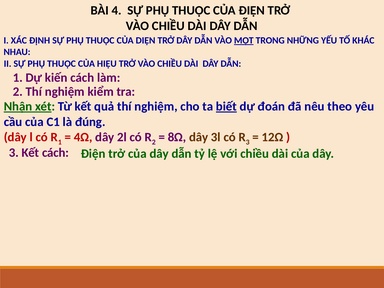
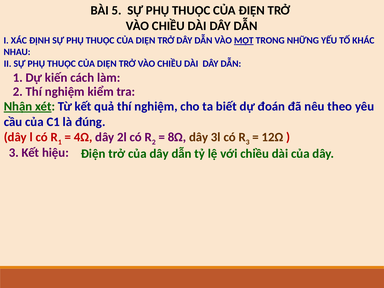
4: 4 -> 5 (117, 10)
HIỆU: HIỆU -> DIỆN (107, 64)
biết underline: present -> none (226, 106)
Kết cách: cách -> hiệu (55, 153)
